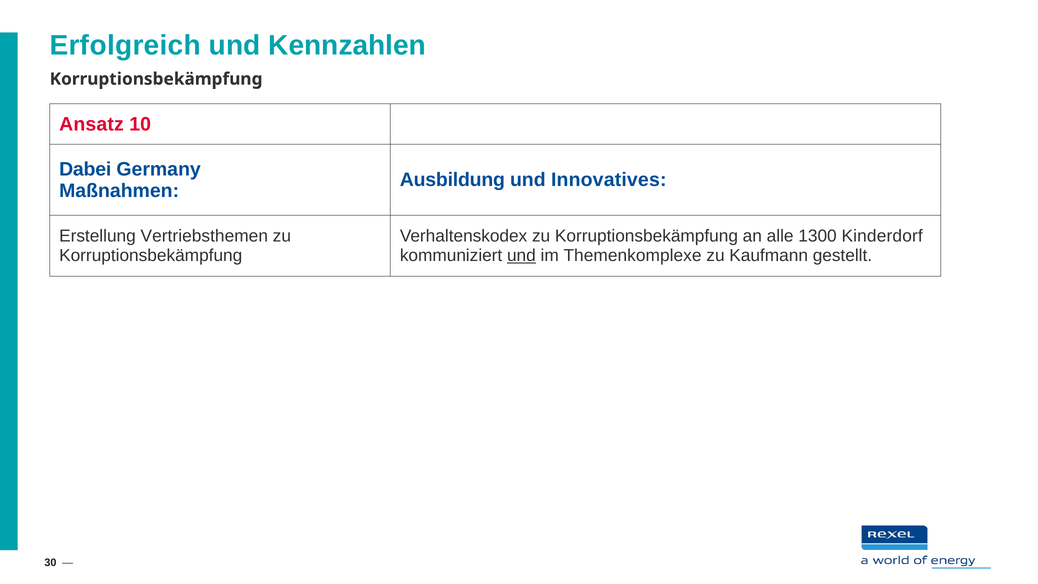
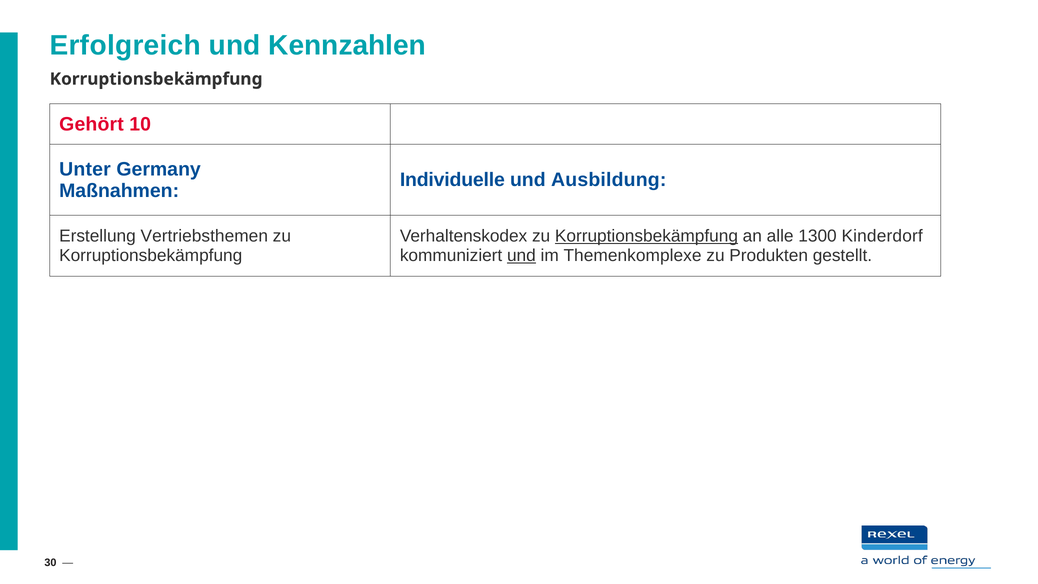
Ansatz: Ansatz -> Gehört (91, 124)
Dabei: Dabei -> Unter (85, 169)
Ausbildung: Ausbildung -> Individuelle (452, 180)
Innovatives: Innovatives -> Ausbildung (609, 180)
Korruptionsbekämpfung underline: none -> present (646, 236)
Kaufmann: Kaufmann -> Produkten (769, 255)
